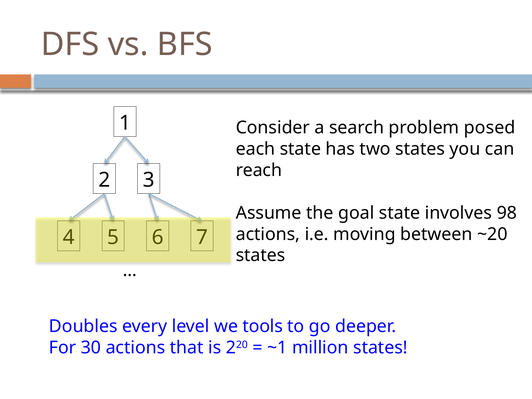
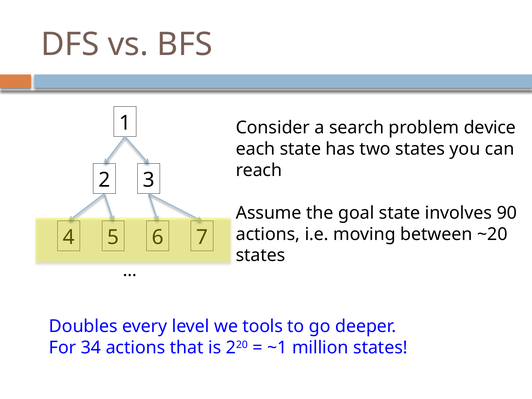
posed: posed -> device (490, 128)
98: 98 -> 90 (507, 213)
30: 30 -> 34 (91, 347)
